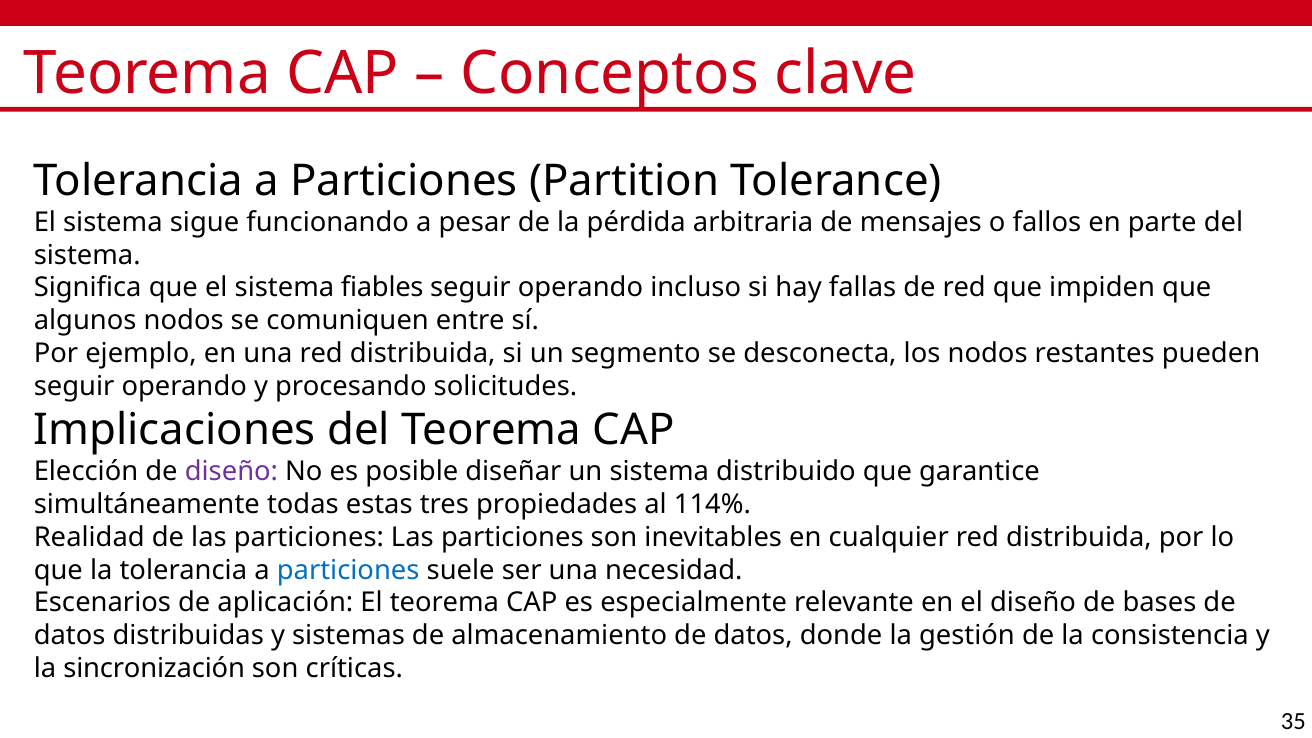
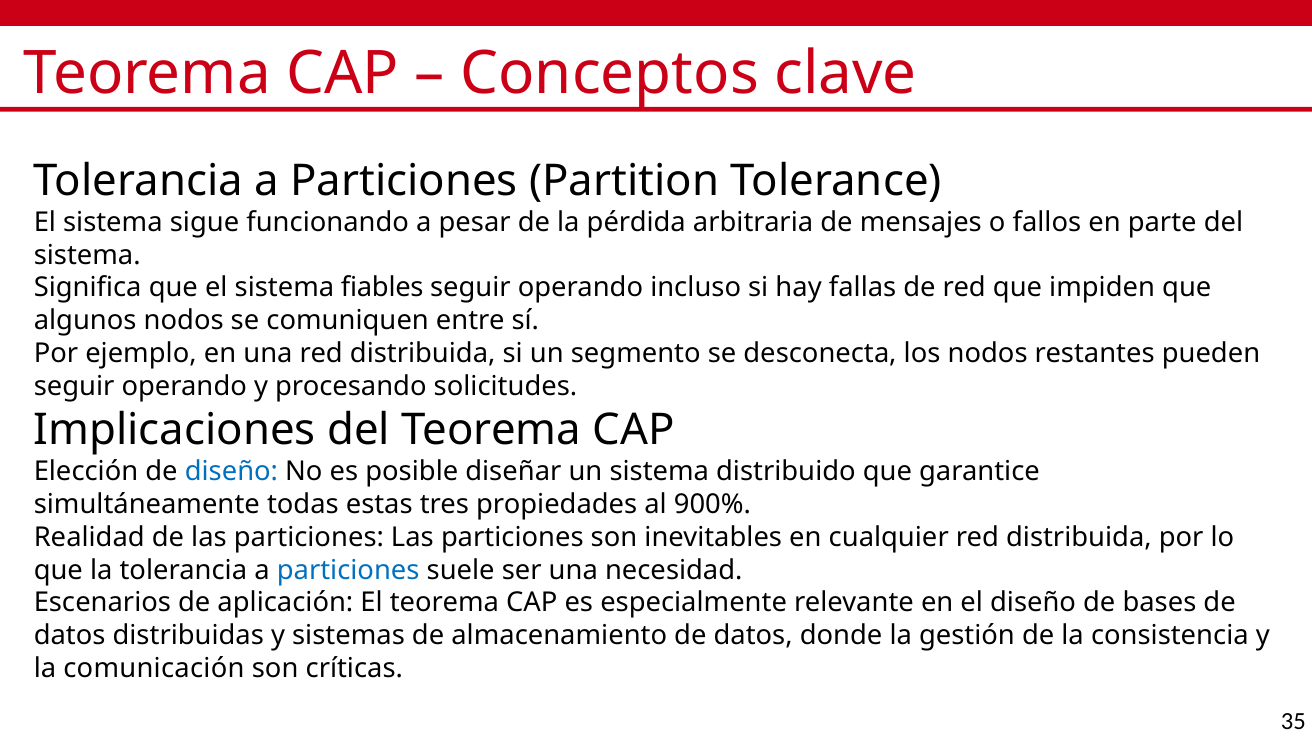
diseño colour: purple -> blue (231, 472)
114%: 114% -> 900% (712, 504)
sincronización: sincronización -> comunicación (154, 668)
